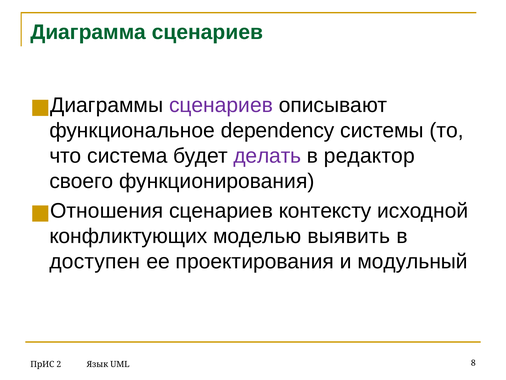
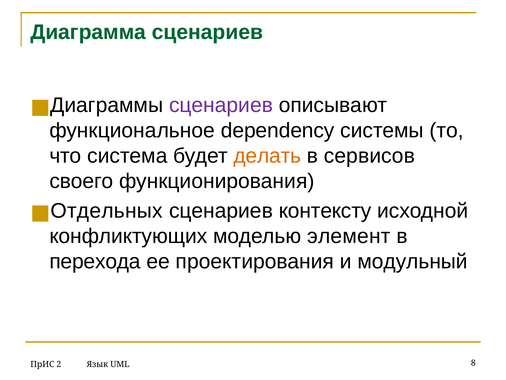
делать colour: purple -> orange (267, 156)
редактор: редактор -> сервисов (369, 156)
Отношения: Отношения -> Отдельных (107, 211)
выявить: выявить -> элемент (349, 236)
доступен: доступен -> перехода (95, 261)
